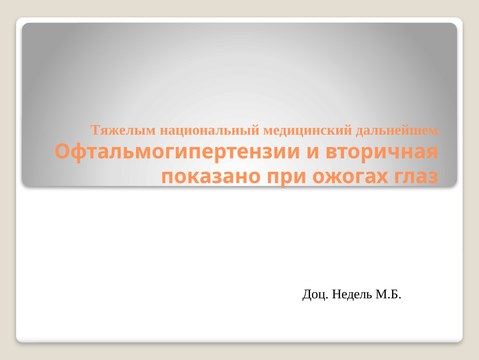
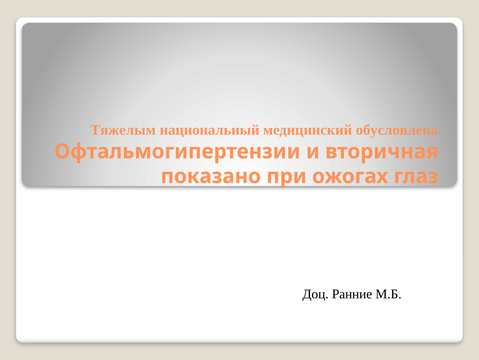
дальнейшем: дальнейшем -> обусловлена (397, 130)
Недель: Недель -> Ранние (352, 293)
